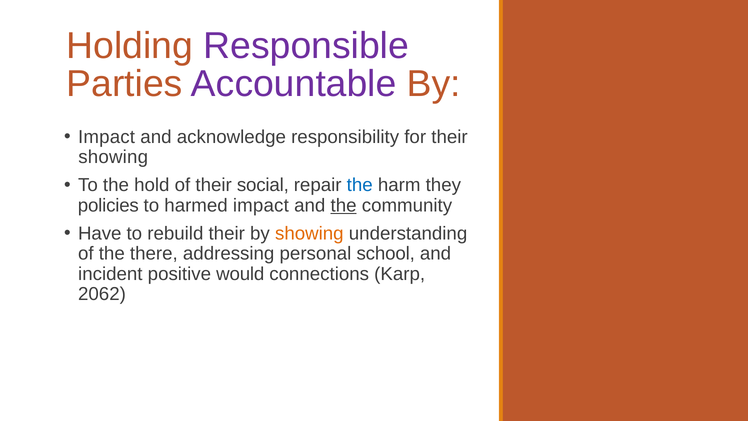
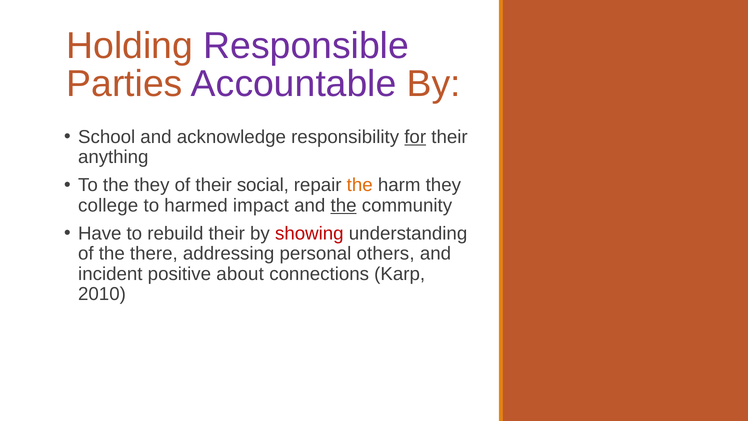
Impact: Impact -> School (107, 137)
for underline: none -> present (415, 137)
showing: showing -> anything (113, 157)
the hold: hold -> they (152, 185)
the colour: blue -> orange (360, 185)
policies: policies -> college (108, 205)
showing colour: orange -> red (309, 233)
school: school -> others (386, 253)
would: would -> about (240, 274)
2062: 2062 -> 2010 (102, 294)
